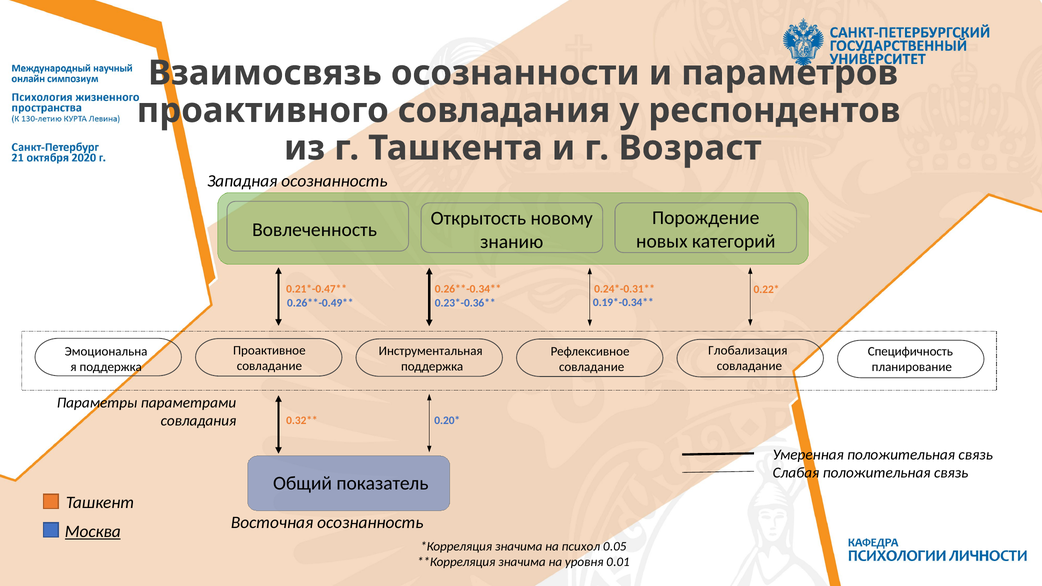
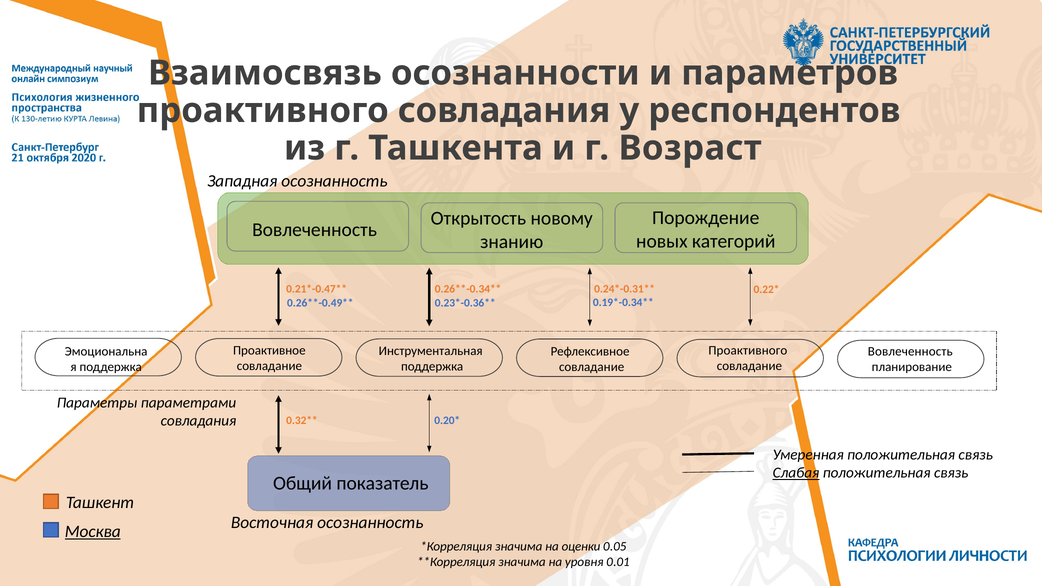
Глобализация: Глобализация -> Проактивного (748, 351)
Специфичность: Специфичность -> Вовлеченность (910, 351)
Слабая underline: none -> present (796, 473)
психол: психол -> оценки (581, 547)
